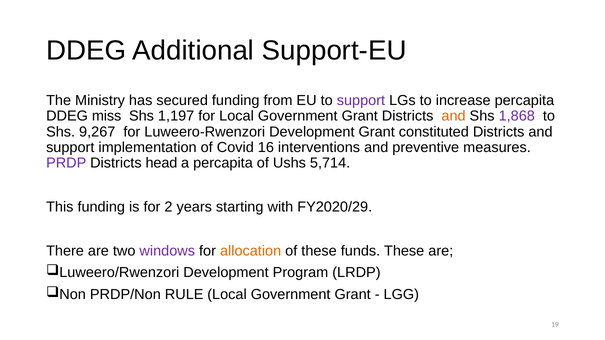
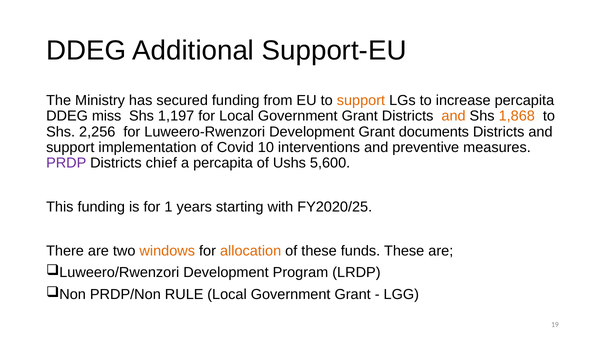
support colour: purple -> orange (361, 101)
1,868 colour: purple -> orange (517, 116)
9,267: 9,267 -> 2,256 (97, 132)
constituted: constituted -> documents (434, 132)
16: 16 -> 10 (266, 148)
head: head -> chief (161, 163)
5,714: 5,714 -> 5,600 (330, 163)
2: 2 -> 1 (168, 207)
FY2020/29: FY2020/29 -> FY2020/25 (335, 207)
windows colour: purple -> orange (167, 251)
